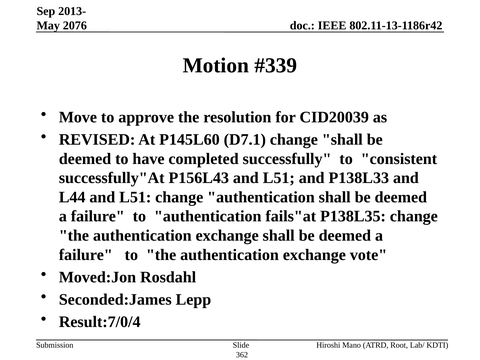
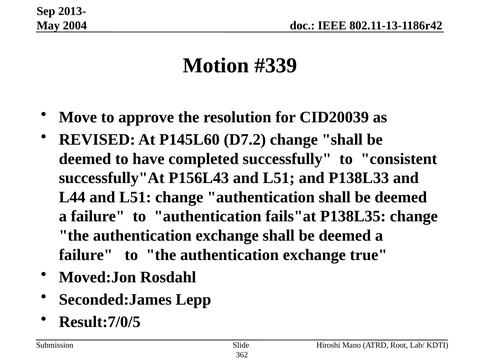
2076: 2076 -> 2004 (75, 26)
D7.1: D7.1 -> D7.2 (245, 140)
vote: vote -> true (369, 255)
Result:7/0/4: Result:7/0/4 -> Result:7/0/5 (100, 322)
